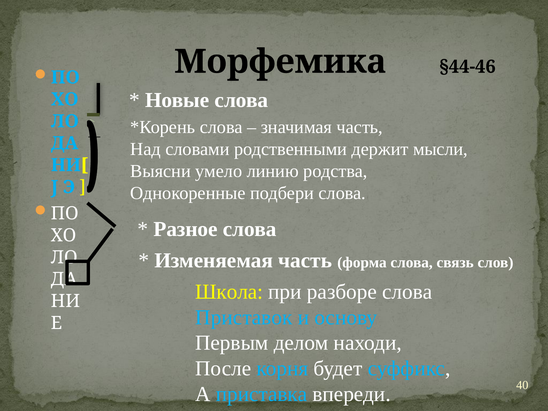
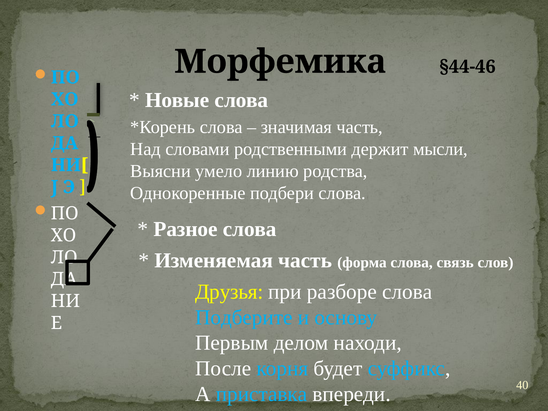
Школа: Школа -> Друзья (229, 292)
Приставок: Приставок -> Подберите (244, 317)
